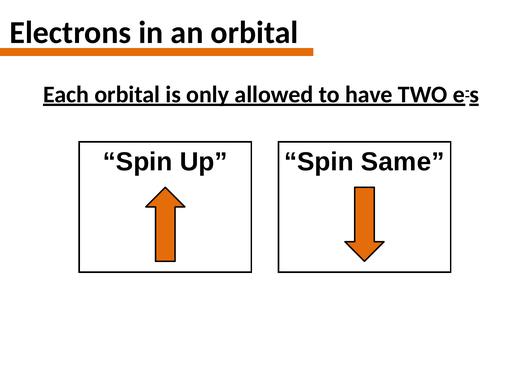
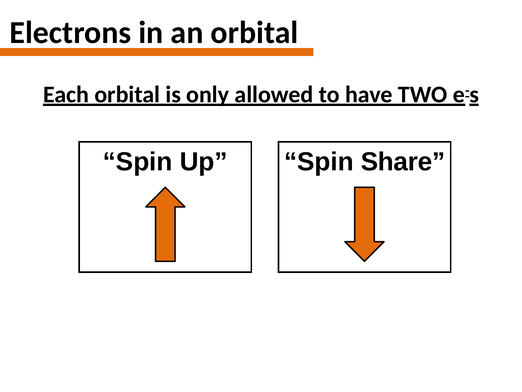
Same: Same -> Share (403, 162)
